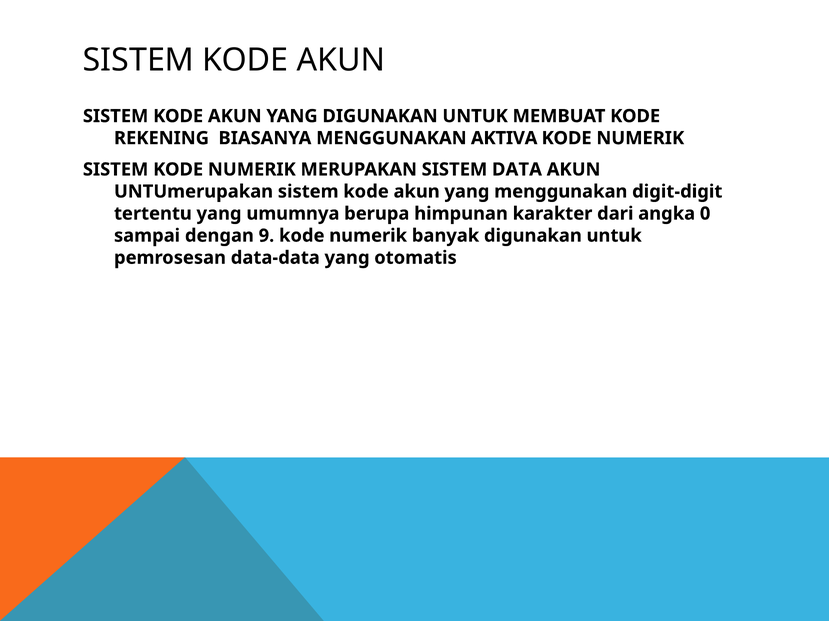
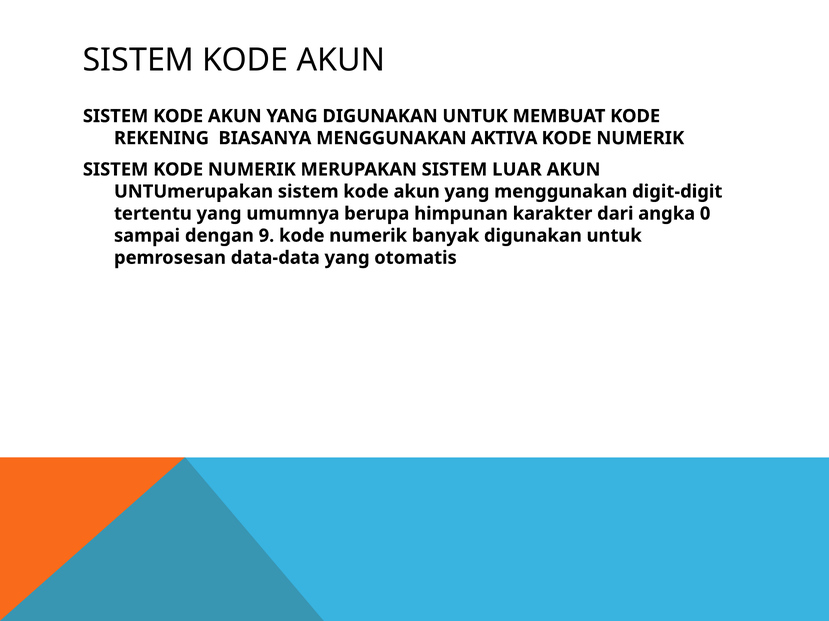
DATA: DATA -> LUAR (517, 170)
